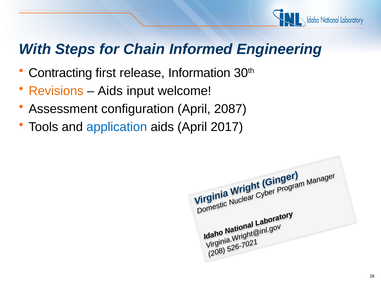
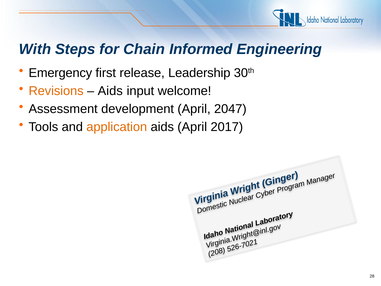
Contracting: Contracting -> Emergency (60, 73)
Information: Information -> Leadership (199, 73)
configuration: configuration -> development (138, 109)
2087: 2087 -> 2047 (230, 109)
application colour: blue -> orange (117, 127)
